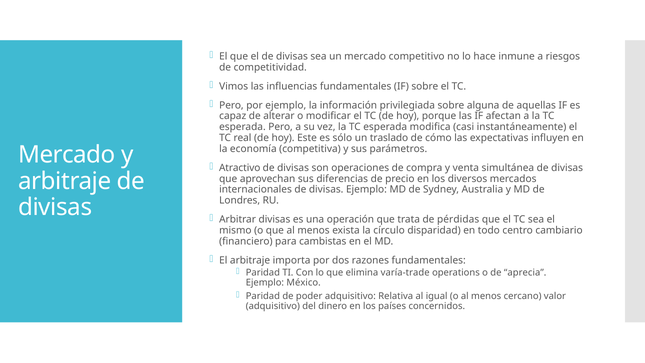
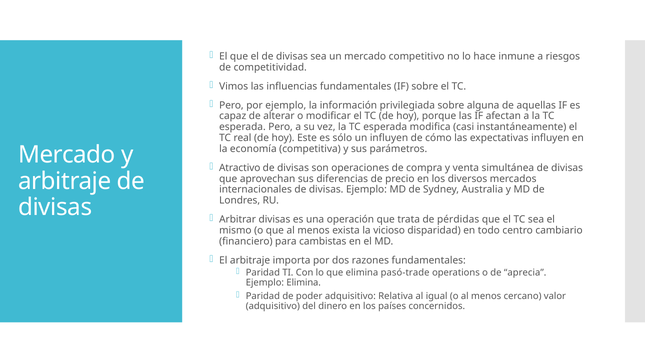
un traslado: traslado -> influyen (389, 138)
círculo: círculo -> vicioso (389, 230)
varía-trade: varía-trade -> pasó-trade (405, 272)
Ejemplo México: México -> Elimina (304, 282)
